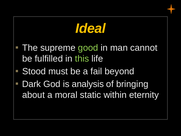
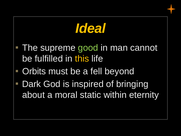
this colour: light green -> yellow (82, 59)
Stood: Stood -> Orbits (34, 71)
fail: fail -> fell (96, 71)
analysis: analysis -> inspired (88, 84)
